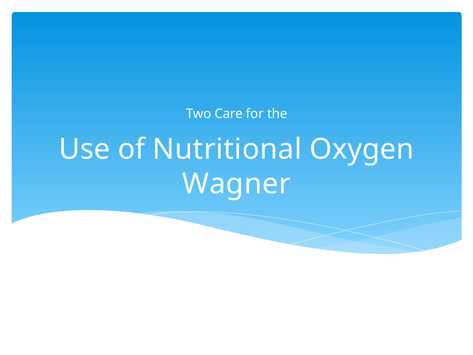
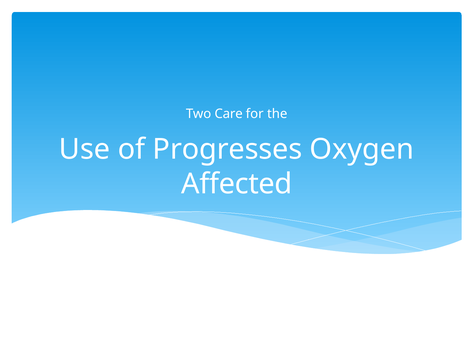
Nutritional: Nutritional -> Progresses (227, 149)
Wagner: Wagner -> Affected (237, 184)
